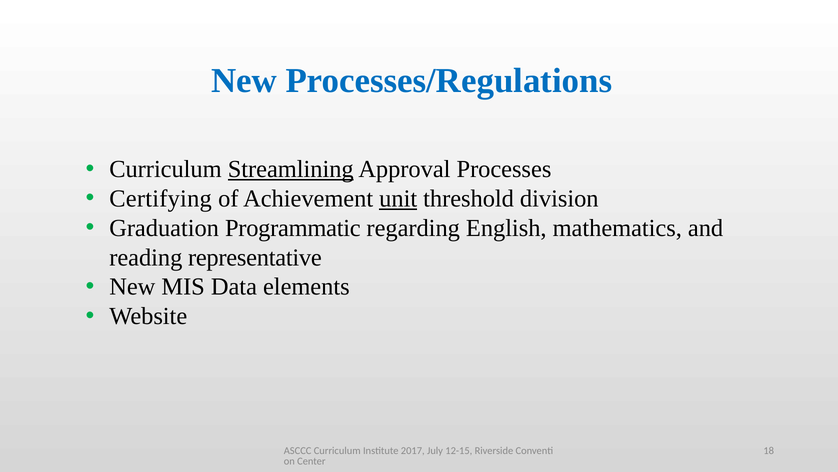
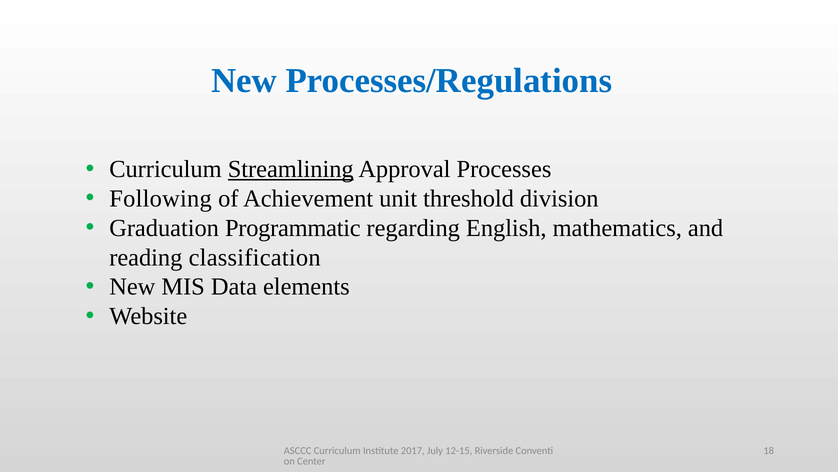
Certifying: Certifying -> Following (161, 198)
unit underline: present -> none (398, 198)
representative: representative -> classification (255, 257)
